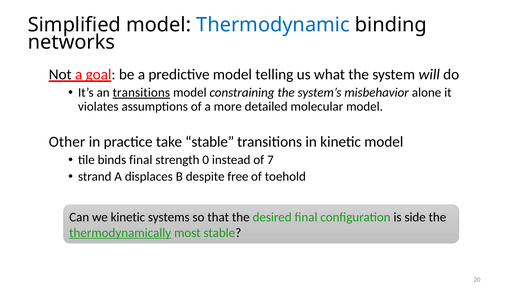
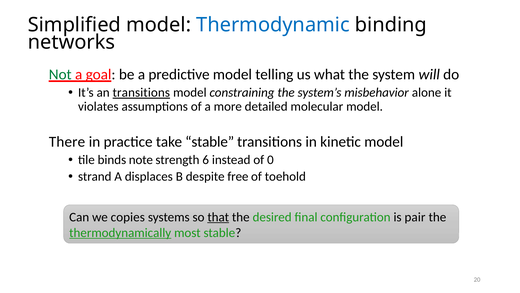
Not colour: black -> green (60, 74)
Other: Other -> There (67, 142)
binds final: final -> note (141, 160)
0: 0 -> 6 (206, 160)
7: 7 -> 0 (270, 160)
we kinetic: kinetic -> copies (128, 217)
that underline: none -> present (218, 217)
side: side -> pair (415, 217)
